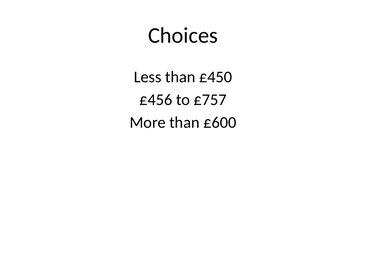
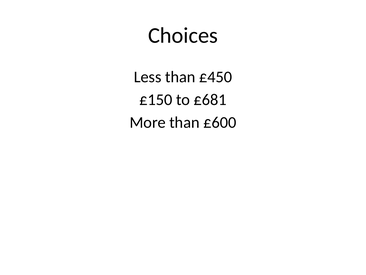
£456: £456 -> £150 (156, 100)
£757: £757 -> £681 (210, 100)
